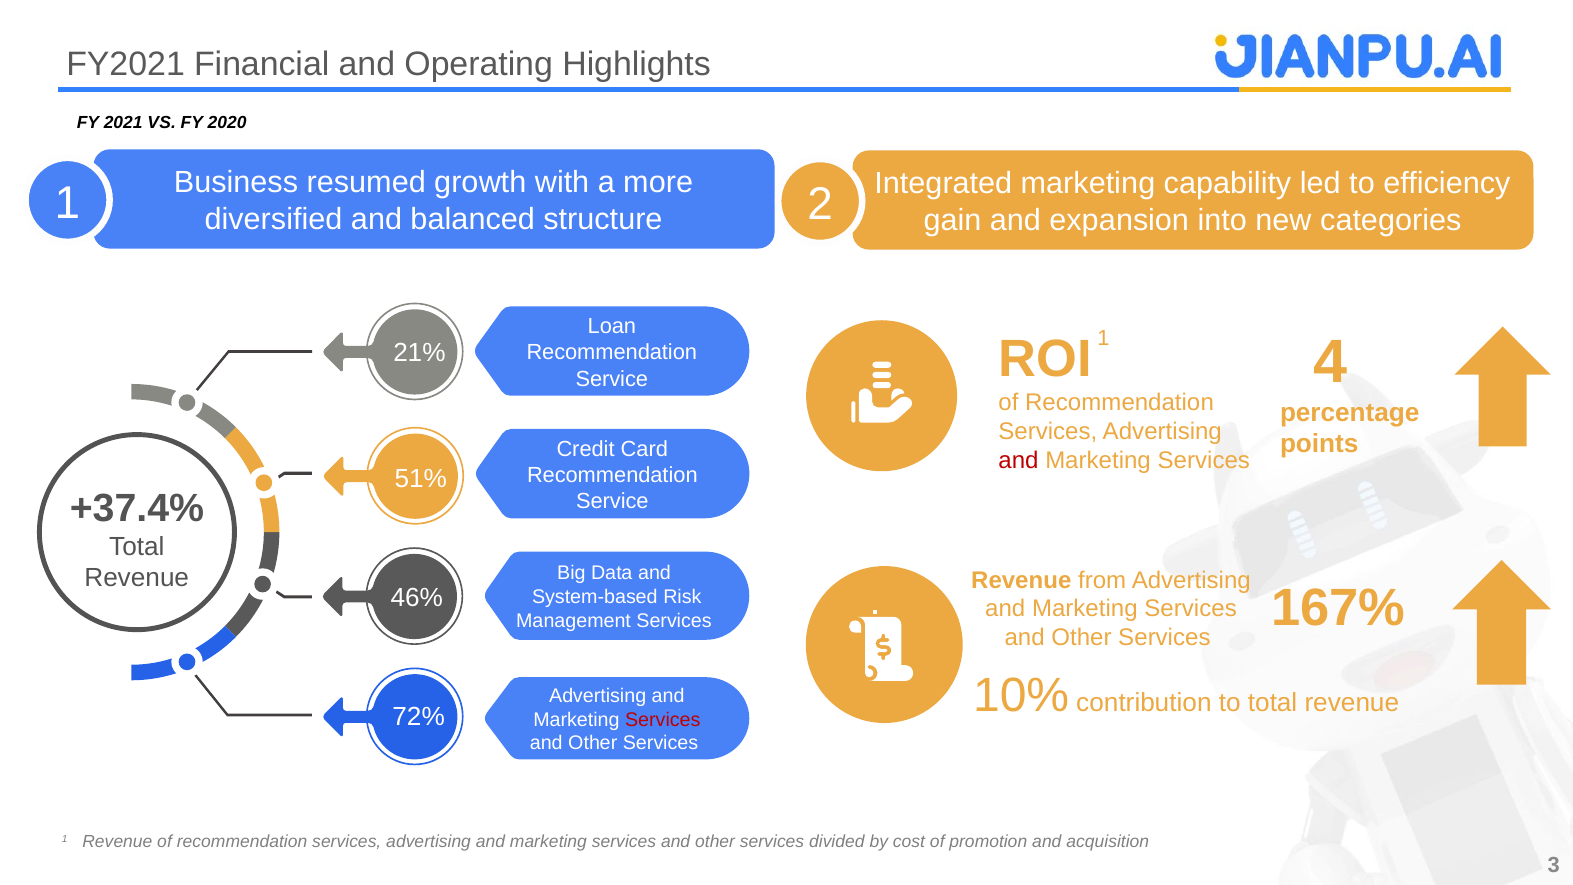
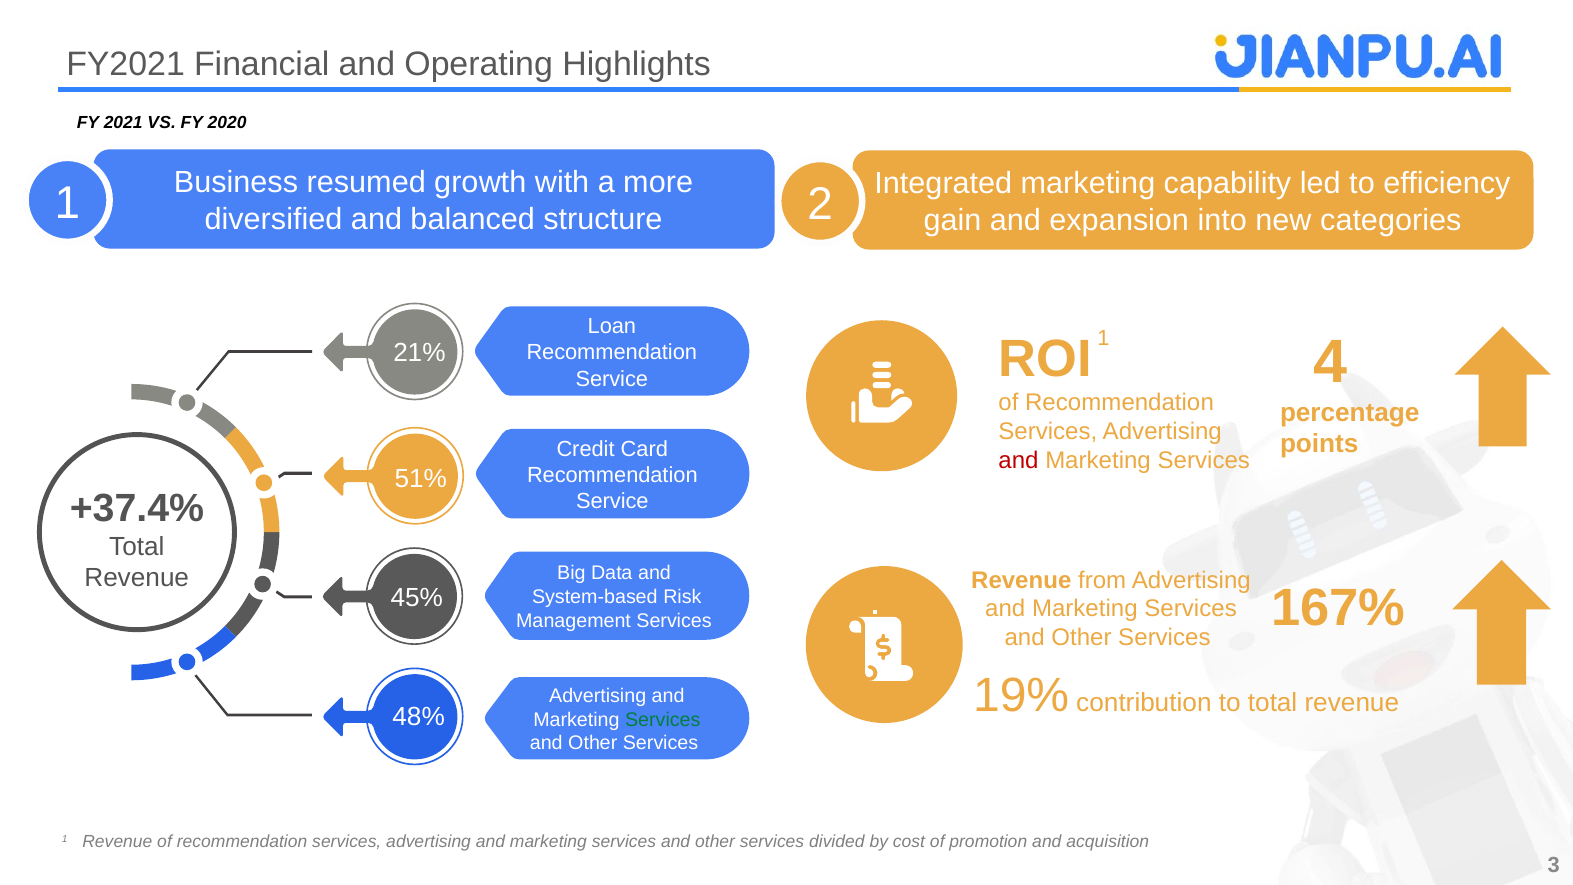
46%: 46% -> 45% (417, 598)
10%: 10% -> 19% (1021, 695)
72%: 72% -> 48% (419, 717)
Services colour: red -> green (663, 720)
